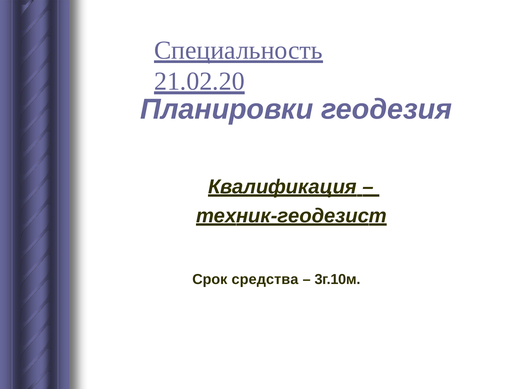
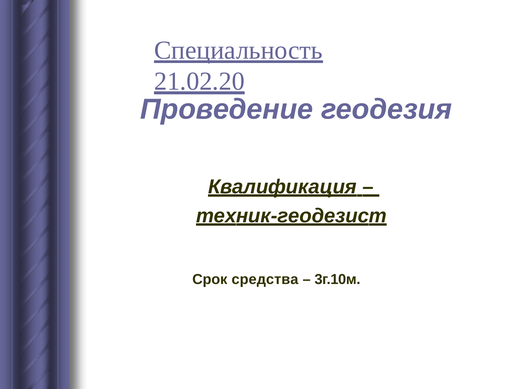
Планировки: Планировки -> Проведение (227, 109)
